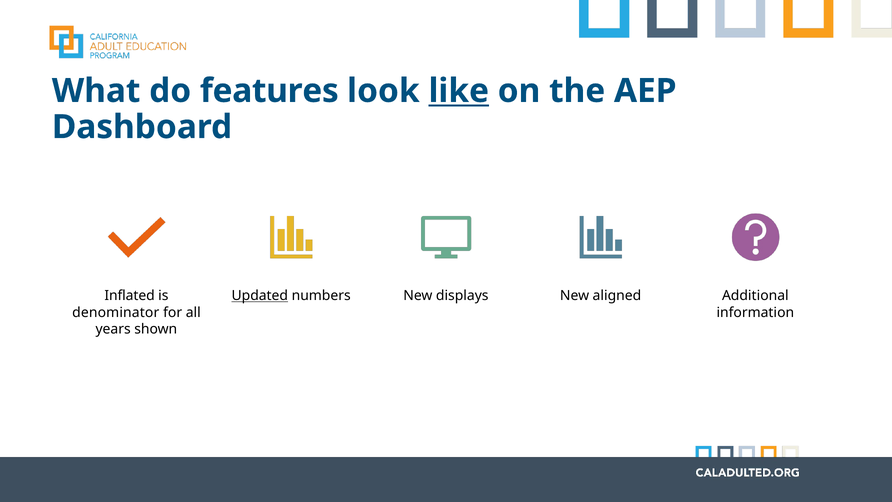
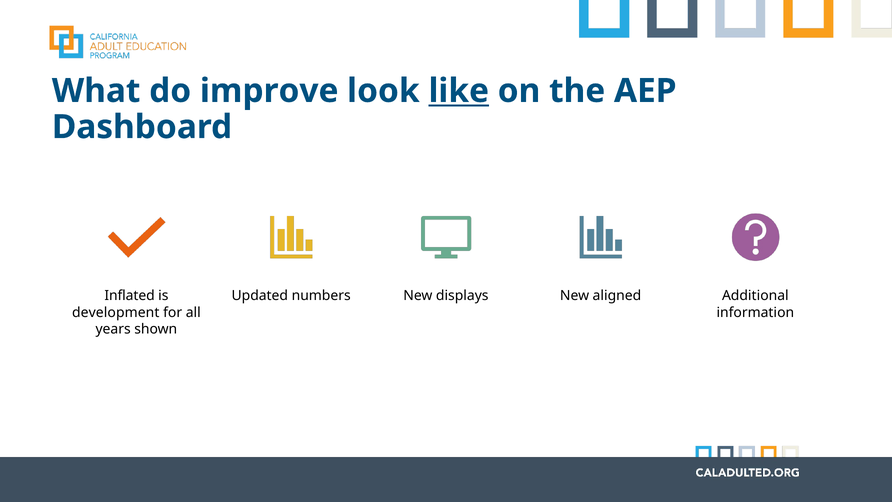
features: features -> improve (269, 91)
Updated underline: present -> none (260, 296)
denominator: denominator -> development (116, 312)
